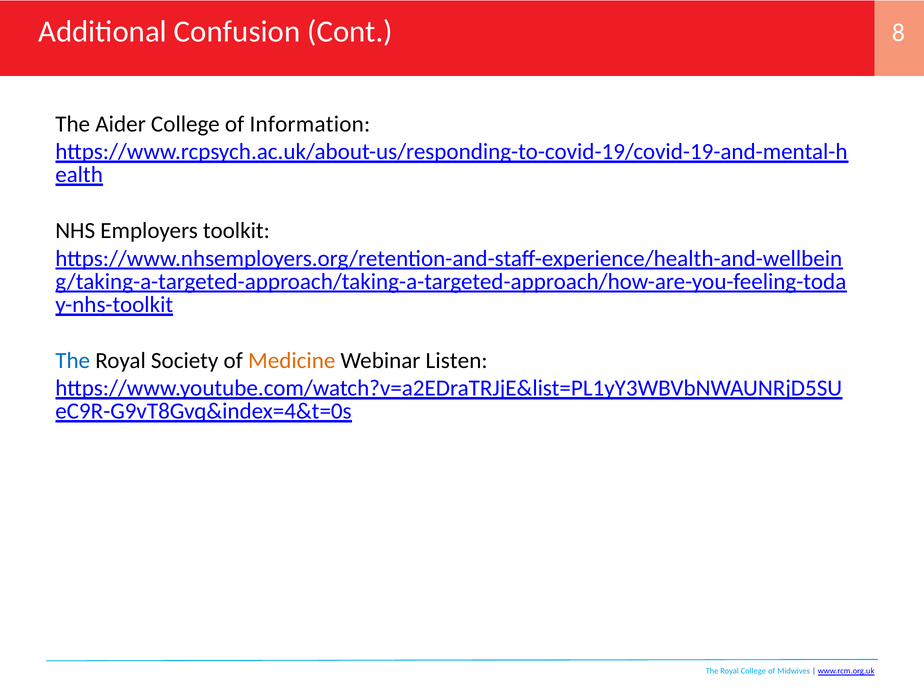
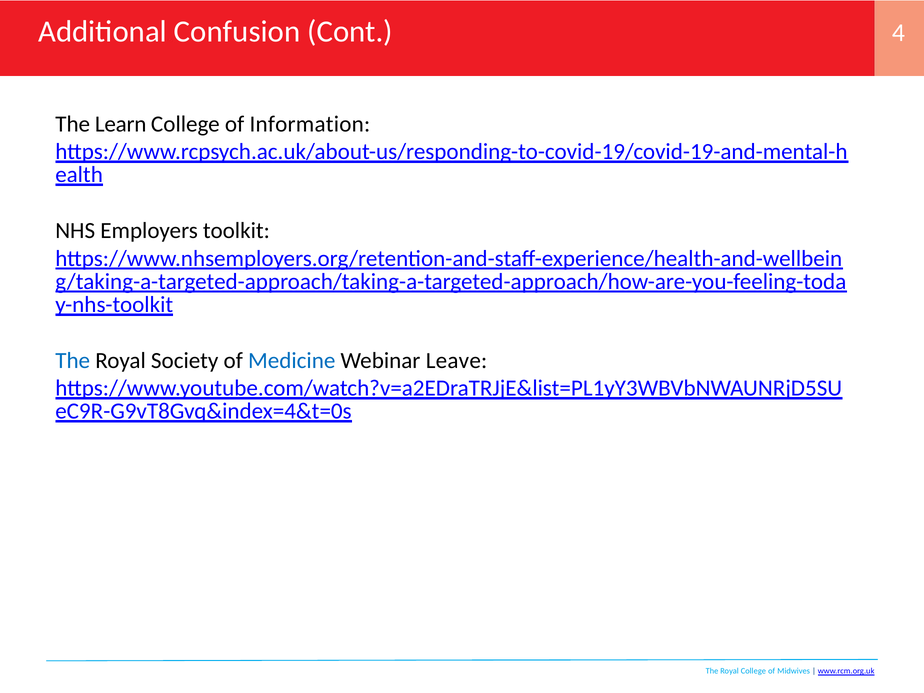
8: 8 -> 4 (898, 33)
Aider: Aider -> Learn (121, 124)
Medicine colour: orange -> blue (292, 361)
Listen: Listen -> Leave (457, 361)
